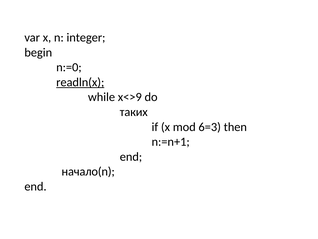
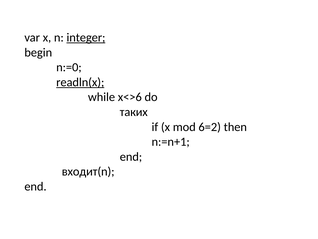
integer underline: none -> present (86, 38)
x<>9: x<>9 -> x<>6 (130, 97)
6=3: 6=3 -> 6=2 (210, 127)
начало(n: начало(n -> входит(n (88, 171)
